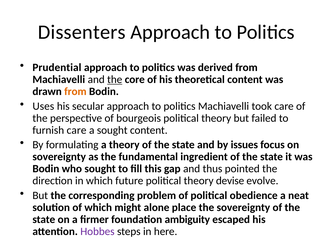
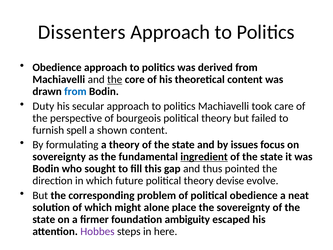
Prudential: Prudential -> Obedience (57, 67)
from colour: orange -> blue (75, 91)
Uses: Uses -> Duty (43, 106)
furnish care: care -> spell (77, 130)
a sought: sought -> shown (112, 130)
ingredient underline: none -> present (204, 157)
